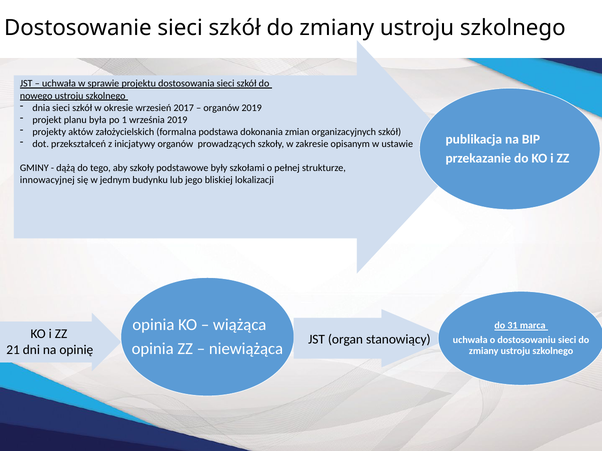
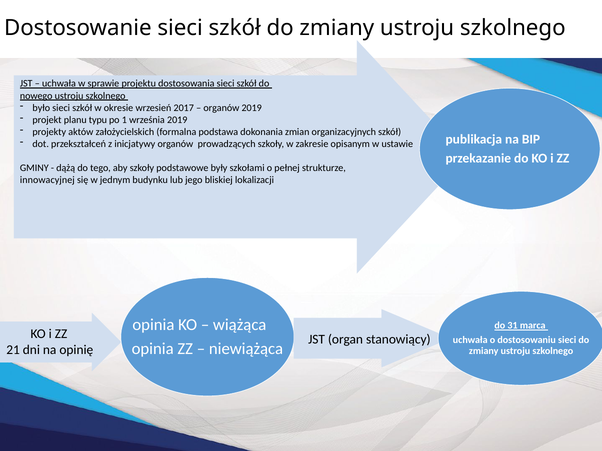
dnia: dnia -> było (41, 108)
była: była -> typu (98, 120)
